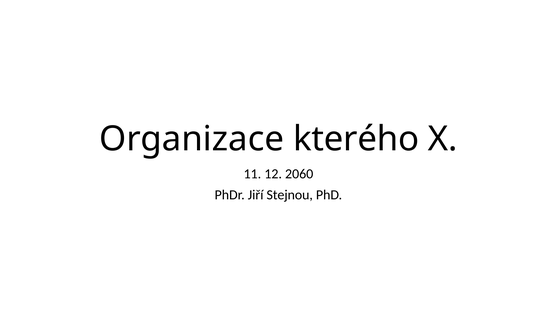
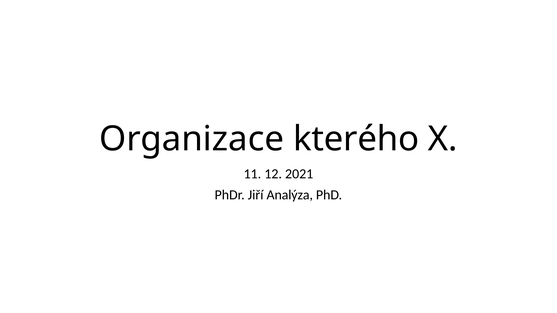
2060: 2060 -> 2021 (299, 174)
Stejnou: Stejnou -> Analýza (290, 195)
